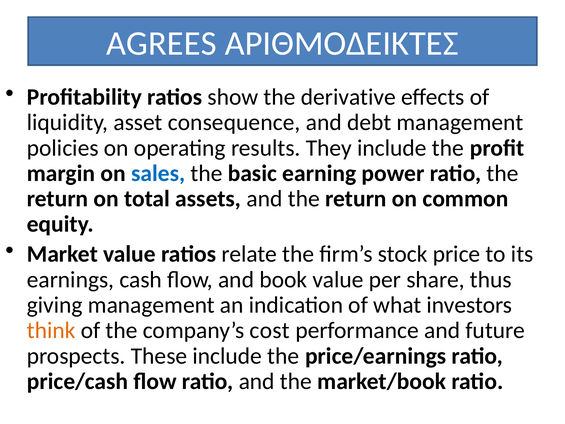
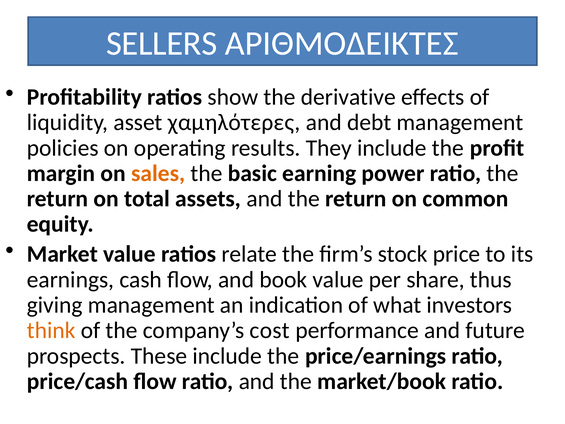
AGREES: AGREES -> SELLERS (162, 43)
consequence: consequence -> χαμηλότερες (234, 122)
sales colour: blue -> orange (158, 173)
